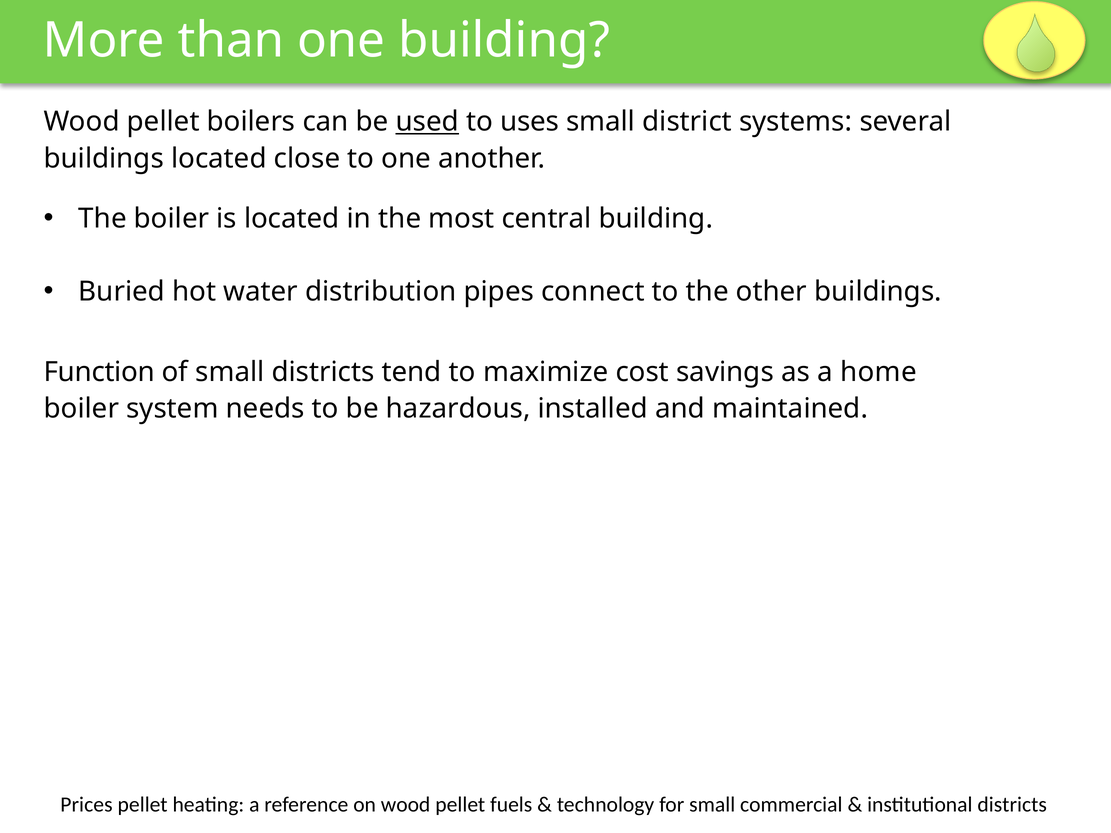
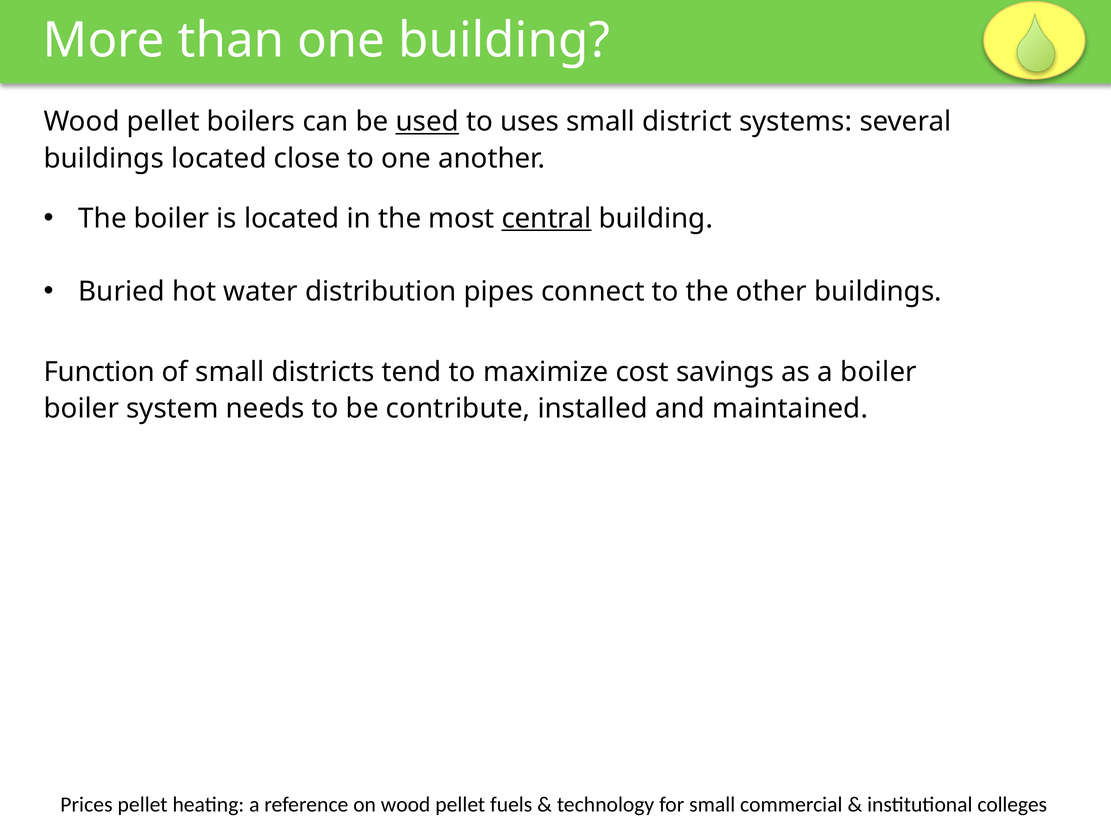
central underline: none -> present (547, 218)
a home: home -> boiler (879, 372)
hazardous: hazardous -> contribute (458, 409)
institutional districts: districts -> colleges (1012, 805)
